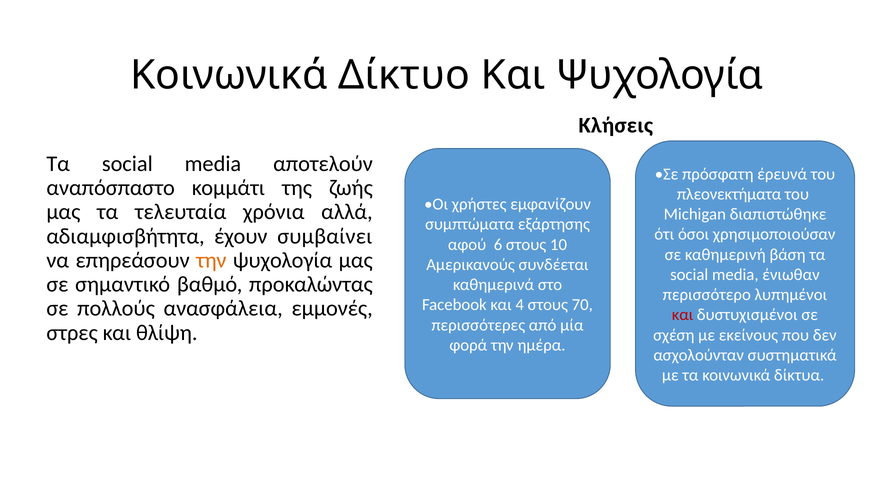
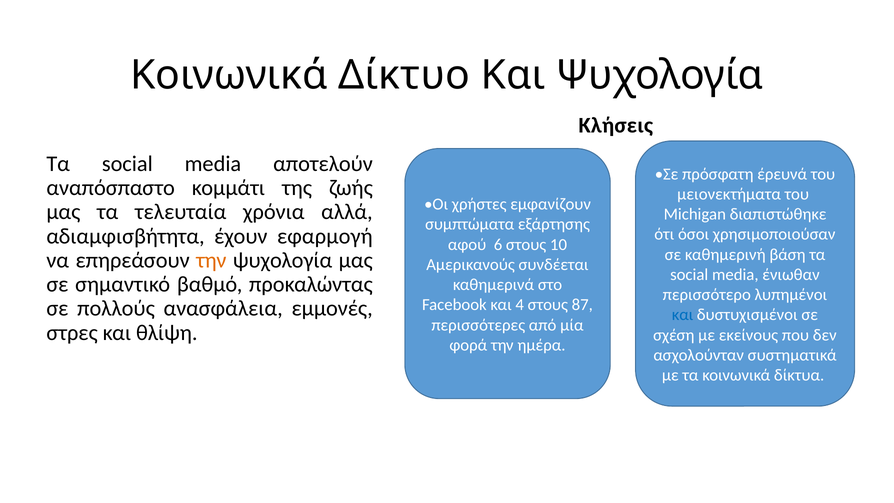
πλεονεκτήματα: πλεονεκτήματα -> μειονεκτήματα (729, 194)
συμβαίνει: συμβαίνει -> εφαρμογή (325, 236)
70: 70 -> 87 (582, 305)
και colour: red -> blue (683, 315)
